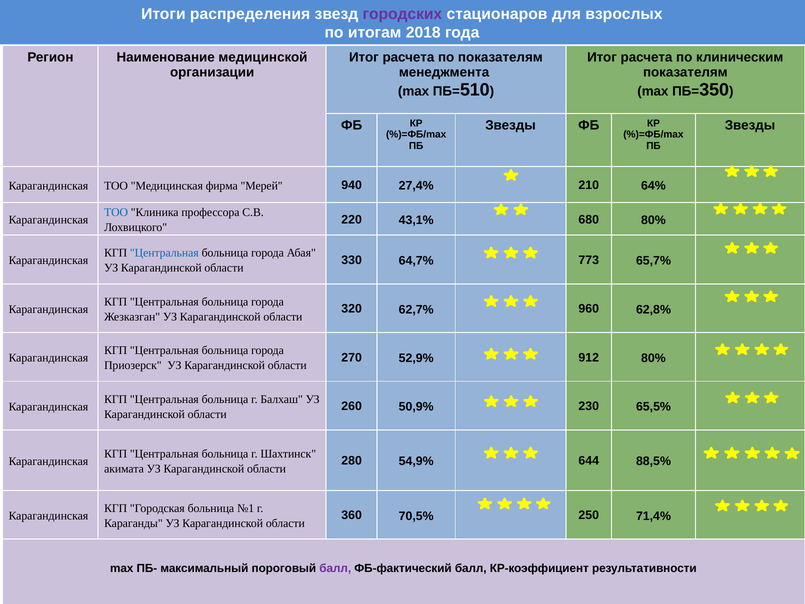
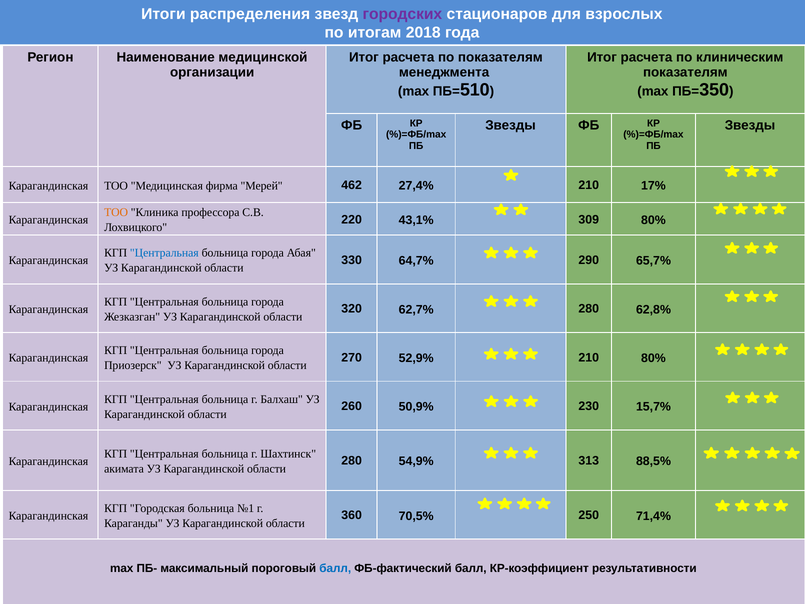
940: 940 -> 462 (352, 185)
64%: 64% -> 17% (653, 186)
ТОО colour: blue -> orange (116, 212)
680: 680 -> 309 (589, 219)
773: 773 -> 290 (589, 260)
62,7% 960: 960 -> 280 (589, 309)
52,9% 912: 912 -> 210 (589, 357)
65,5%: 65,5% -> 15,7% (653, 407)
644: 644 -> 313 (589, 461)
балл colour: purple -> blue (335, 568)
